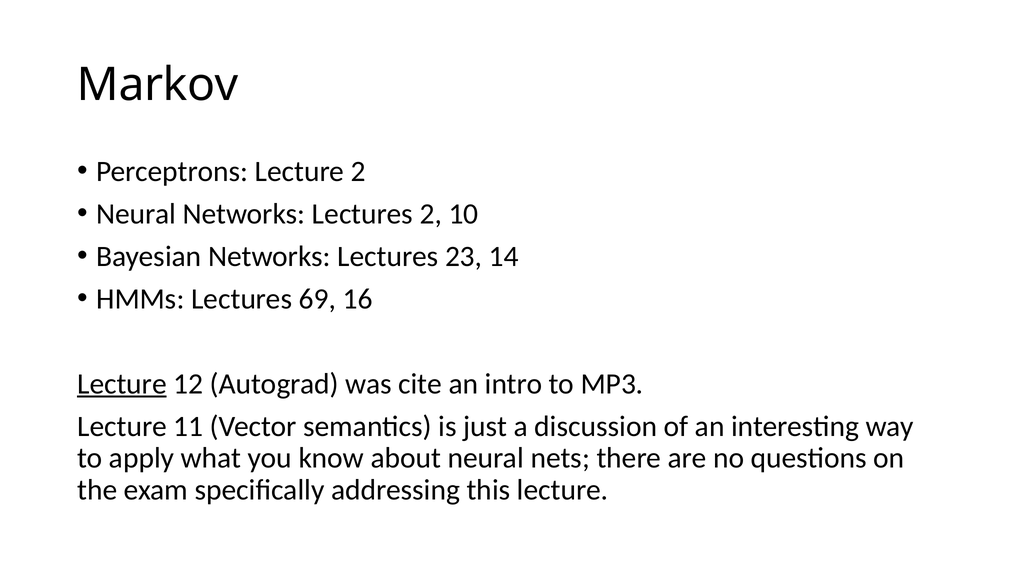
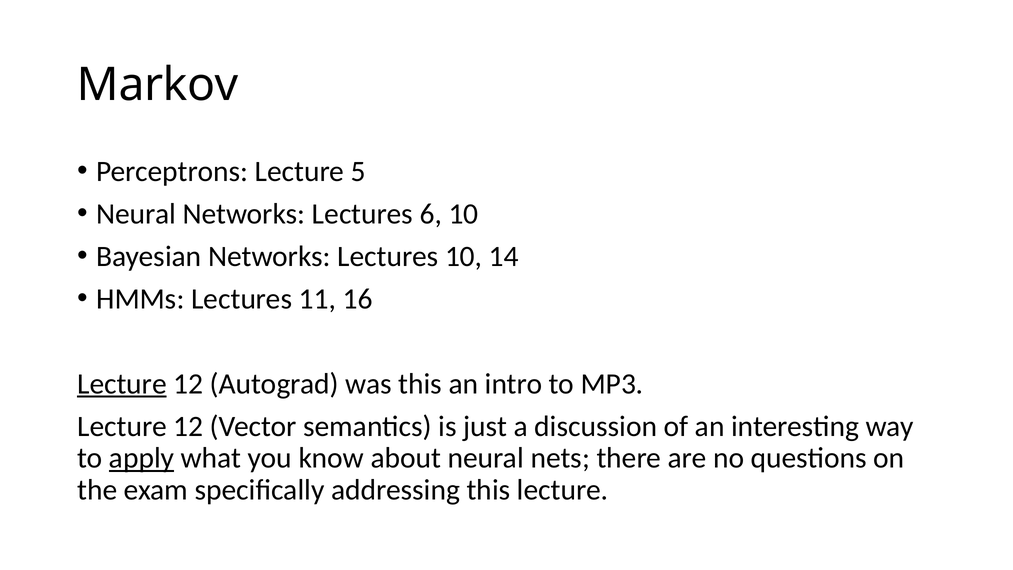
Lecture 2: 2 -> 5 (358, 171)
Lectures 2: 2 -> 6 (431, 214)
Lectures 23: 23 -> 10 (464, 256)
69: 69 -> 11 (317, 299)
was cite: cite -> this (420, 384)
11: 11 -> 12 (188, 426)
apply underline: none -> present (142, 458)
